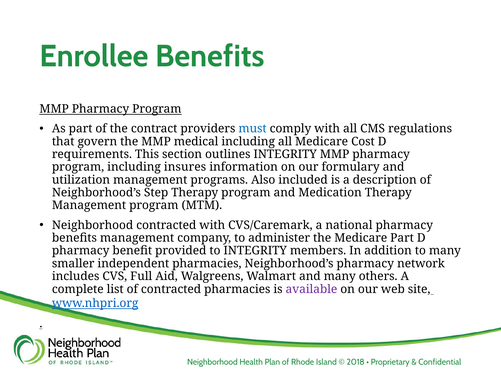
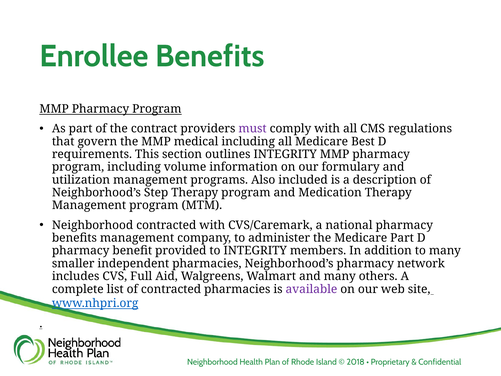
must colour: blue -> purple (253, 129)
Cost: Cost -> Best (363, 141)
insures: insures -> volume (185, 167)
